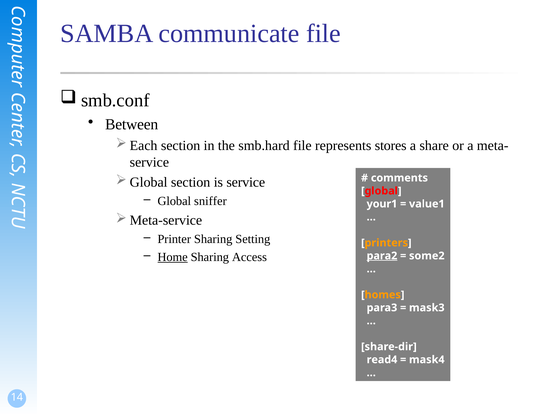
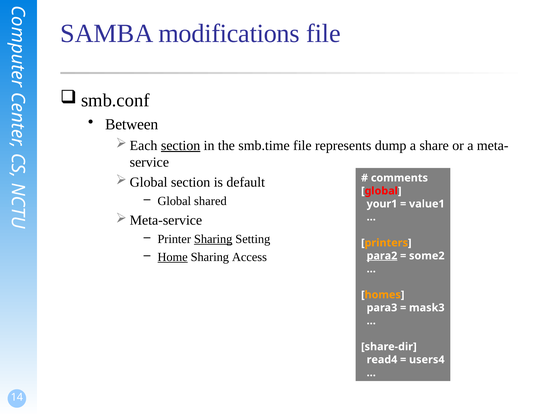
communicate: communicate -> modifications (229, 33)
section underline: none -> present (181, 145)
smb.hard: smb.hard -> smb.time (264, 145)
stores: stores -> dump (391, 145)
is service: service -> default (246, 182)
sniffer: sniffer -> shared (210, 201)
Sharing underline: none -> present (213, 239)
mask4: mask4 -> users4 (427, 360)
